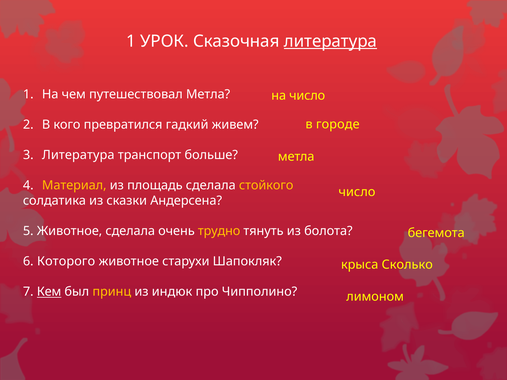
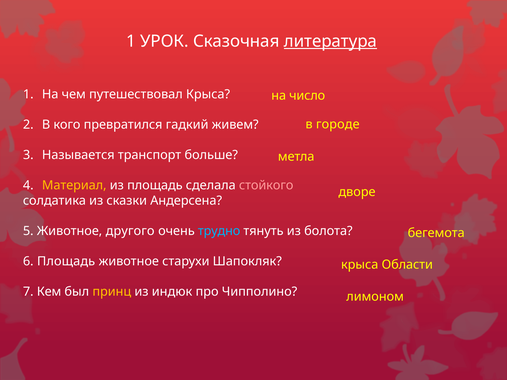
путешествовал Метла: Метла -> Крыса (208, 94)
Литература: Литература -> Называется (78, 155)
стойкого colour: yellow -> pink (266, 186)
число: число -> дворе (357, 192)
Животное сделала: сделала -> другого (130, 231)
трудно colour: yellow -> light blue (219, 231)
6 Которого: Которого -> Площадь (66, 262)
Сколько: Сколько -> Области (407, 265)
Кем underline: present -> none (49, 292)
